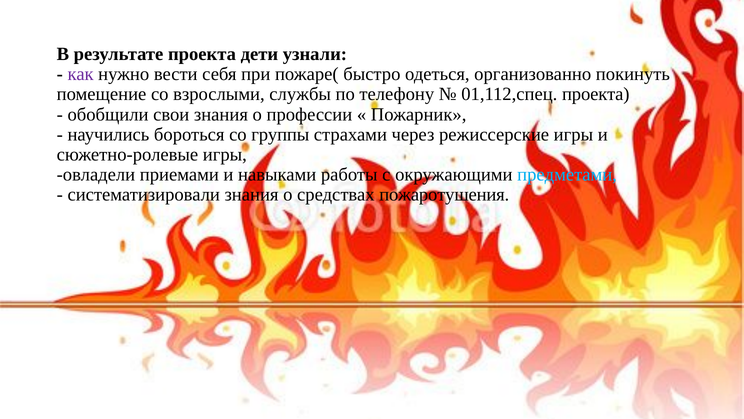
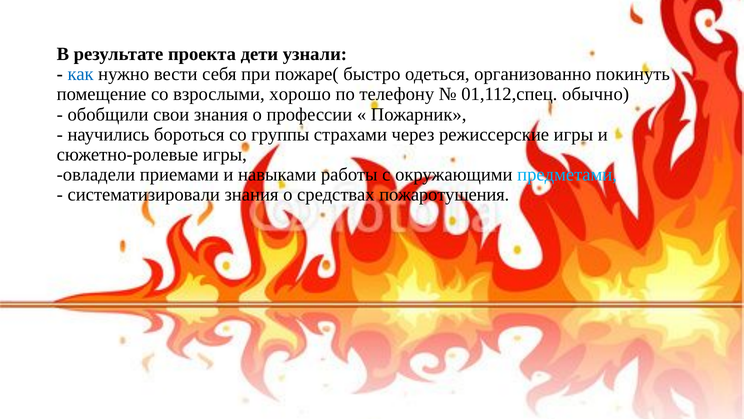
как colour: purple -> blue (81, 74)
службы: службы -> хорошо (300, 94)
01,112,спец проекта: проекта -> обычно (596, 94)
